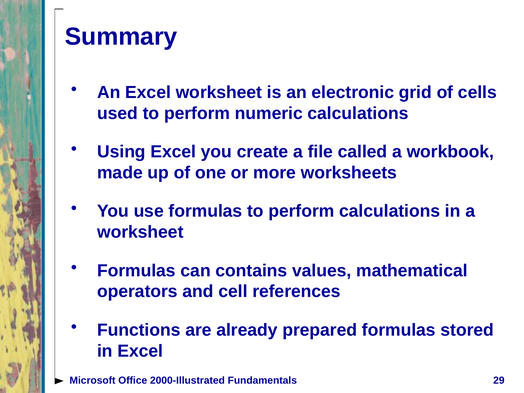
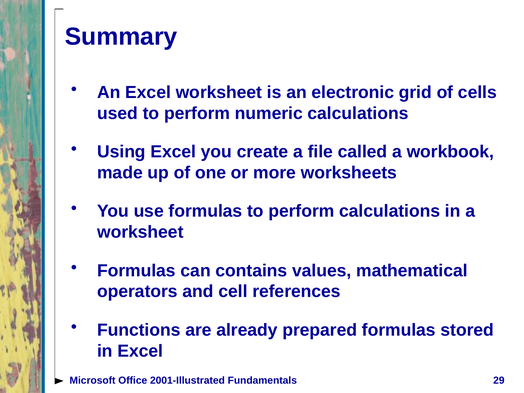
2000-Illustrated: 2000-Illustrated -> 2001-Illustrated (187, 381)
